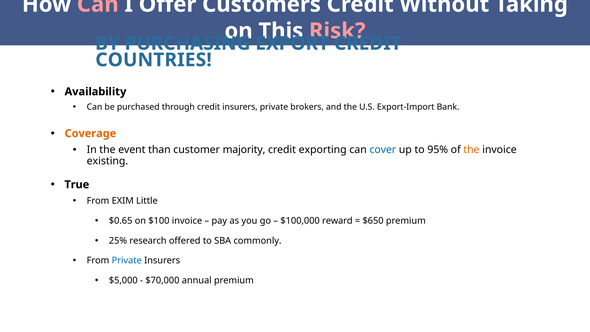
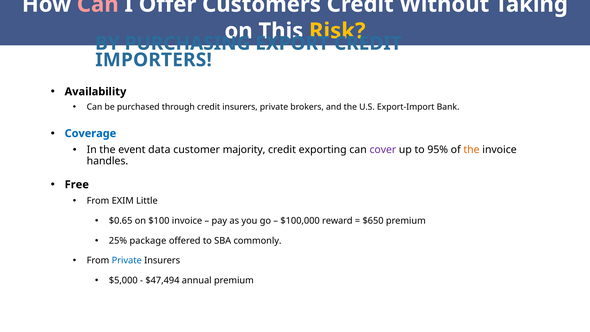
Risk colour: pink -> yellow (337, 31)
COUNTRIES: COUNTRIES -> IMPORTERS (154, 60)
Coverage colour: orange -> blue (90, 133)
than: than -> data (159, 150)
cover colour: blue -> purple (383, 150)
existing: existing -> handles (107, 161)
True: True -> Free (77, 185)
research: research -> package (148, 241)
$70,000: $70,000 -> $47,494 (162, 280)
